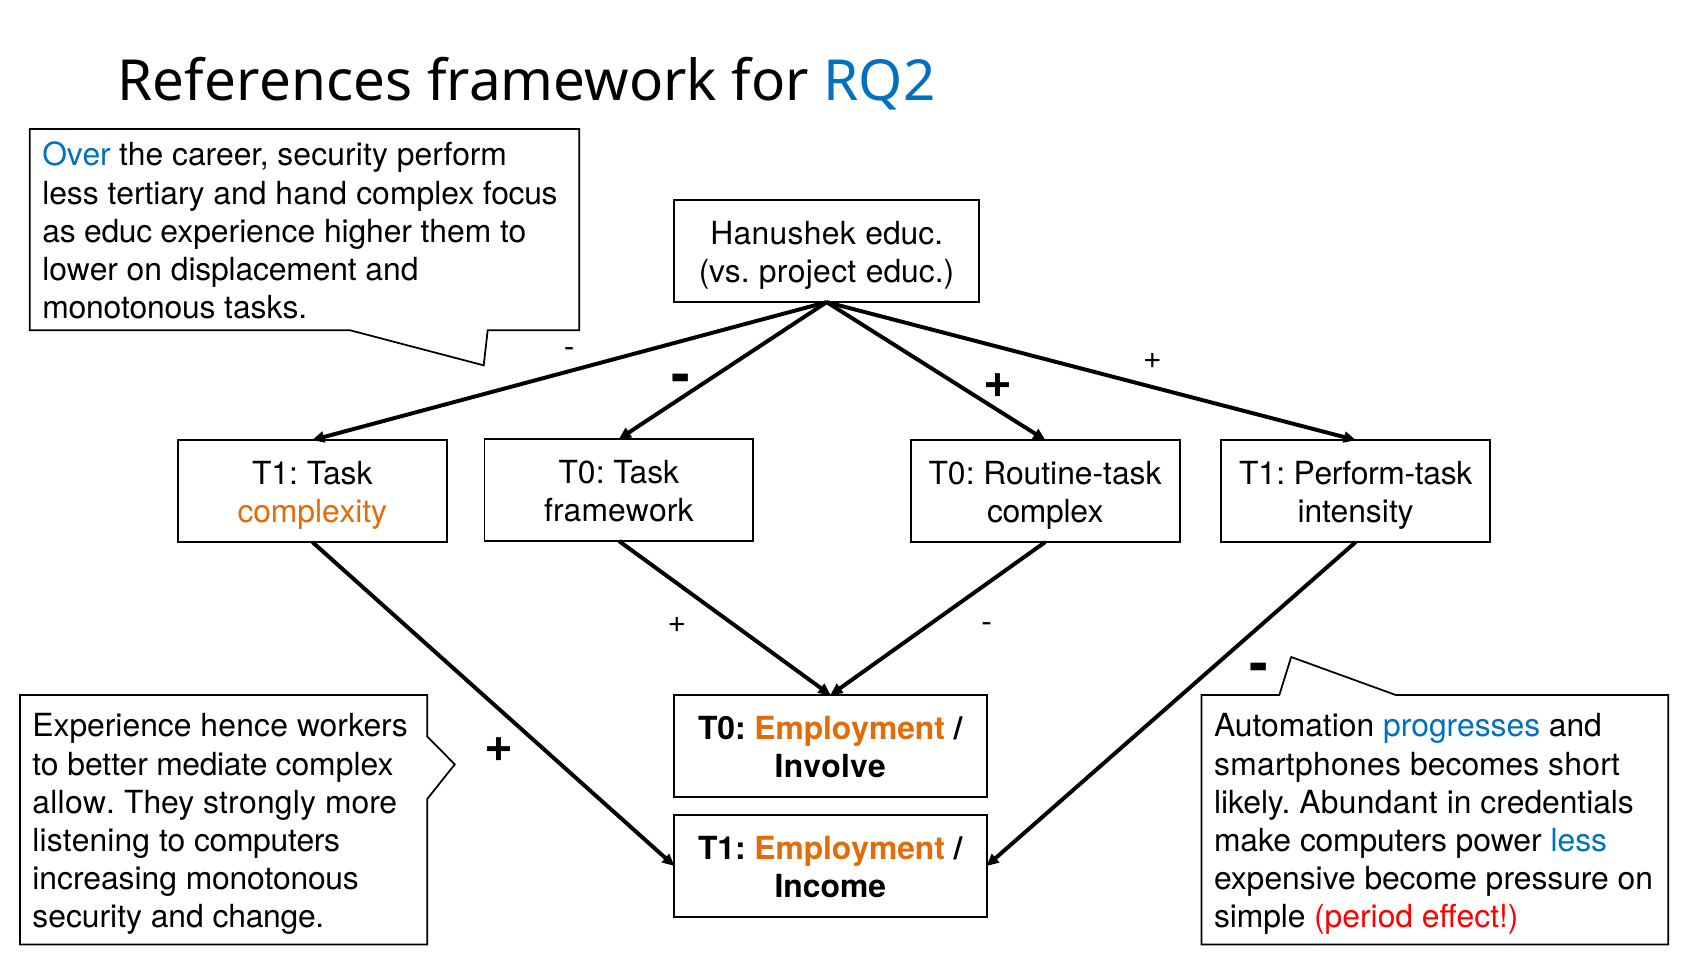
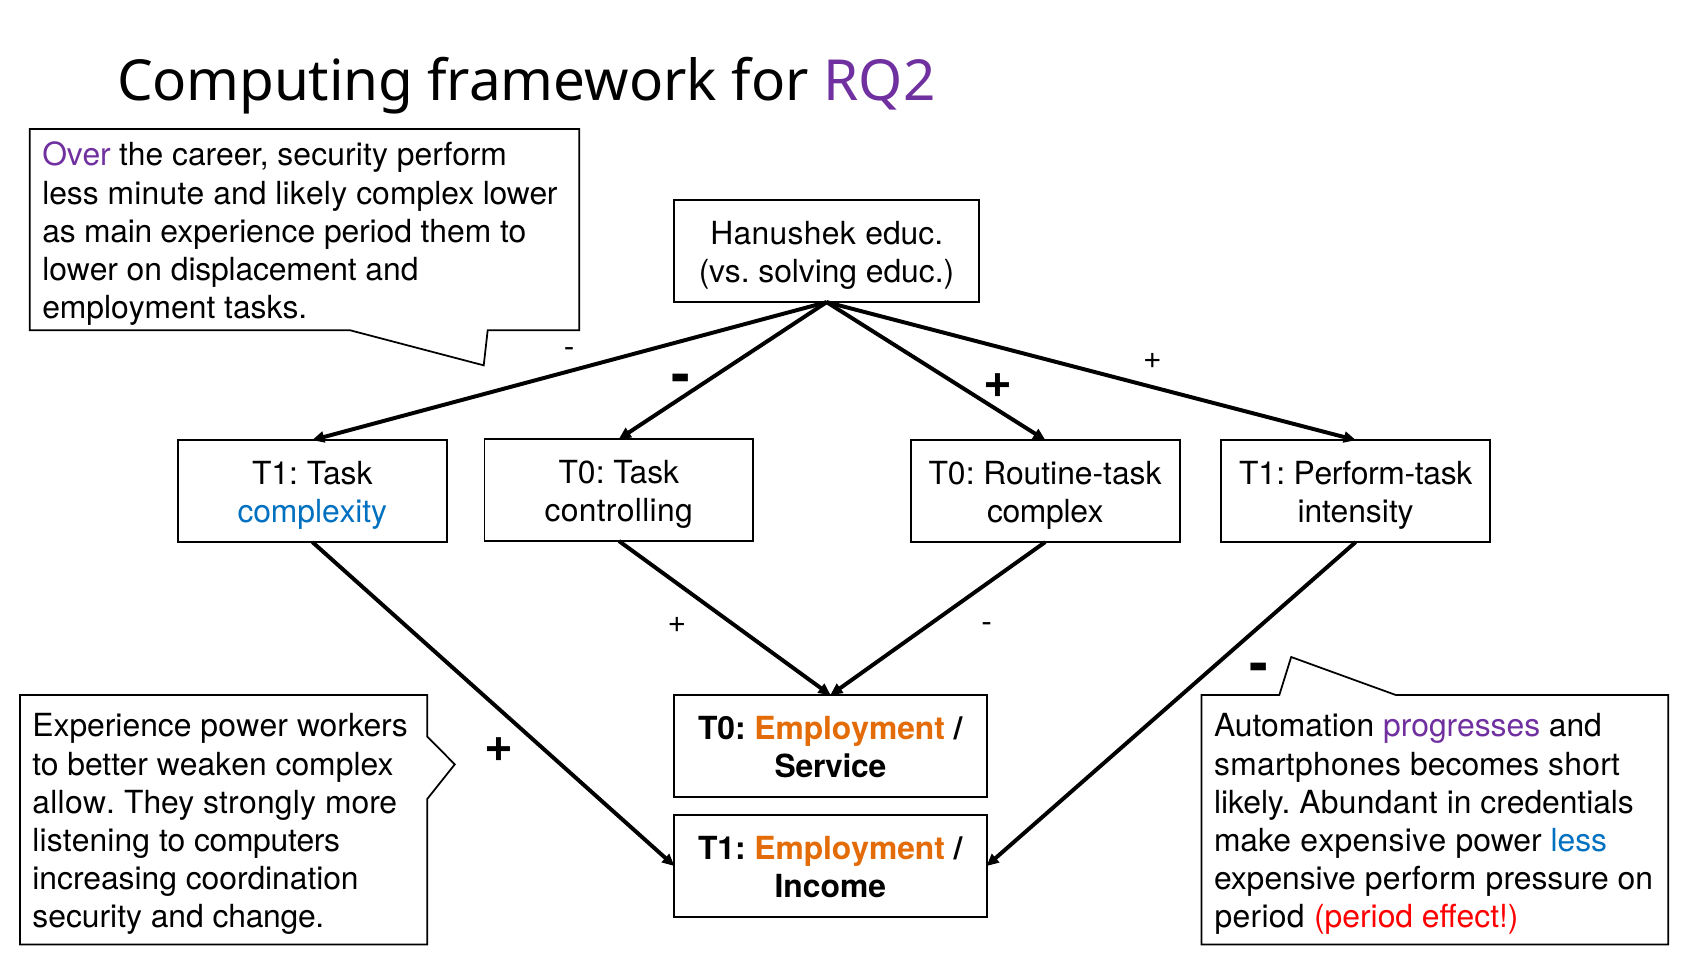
References: References -> Computing (265, 81)
RQ2 colour: blue -> purple (880, 81)
Over colour: blue -> purple (76, 155)
tertiary: tertiary -> minute (156, 194)
and hand: hand -> likely (311, 194)
complex focus: focus -> lower (520, 194)
as educ: educ -> main (118, 232)
experience higher: higher -> period (368, 232)
project: project -> solving (808, 272)
monotonous: monotonous -> employment (129, 308)
framework: framework -> controlling (619, 511)
complexity colour: orange -> blue (312, 512)
Experience hence: hence -> power (244, 727)
progresses colour: blue -> purple (1462, 727)
mediate: mediate -> weaken (212, 765)
Involve: Involve -> Service (830, 767)
make computers: computers -> expensive (1373, 841)
increasing monotonous: monotonous -> coordination (272, 879)
expensive become: become -> perform (1421, 879)
simple: simple -> period (1260, 918)
